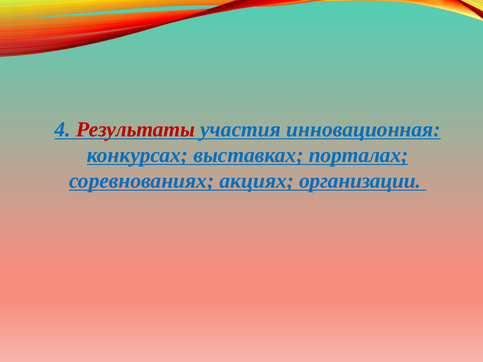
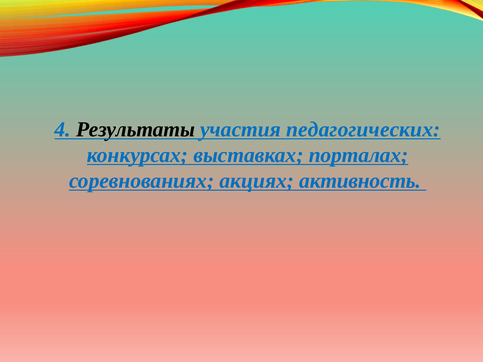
Результаты colour: red -> black (135, 129)
инновационная: инновационная -> педагогических (363, 129)
организации: организации -> активность (360, 181)
